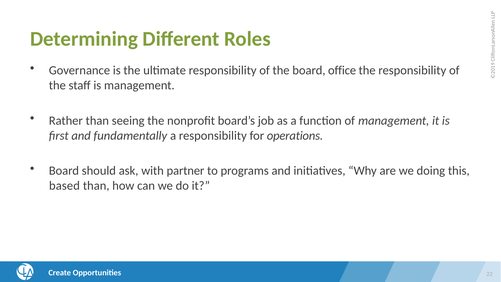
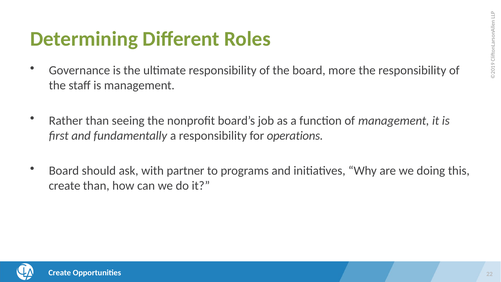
office: office -> more (342, 70)
based: based -> create (65, 186)
